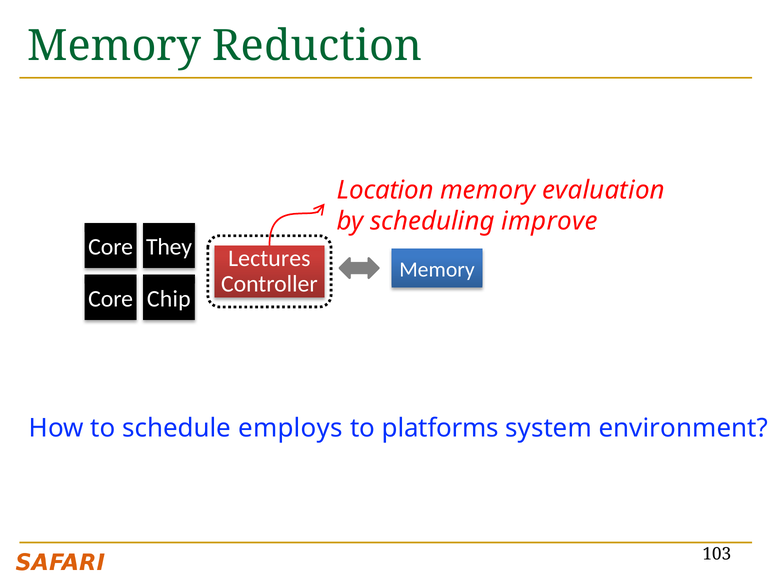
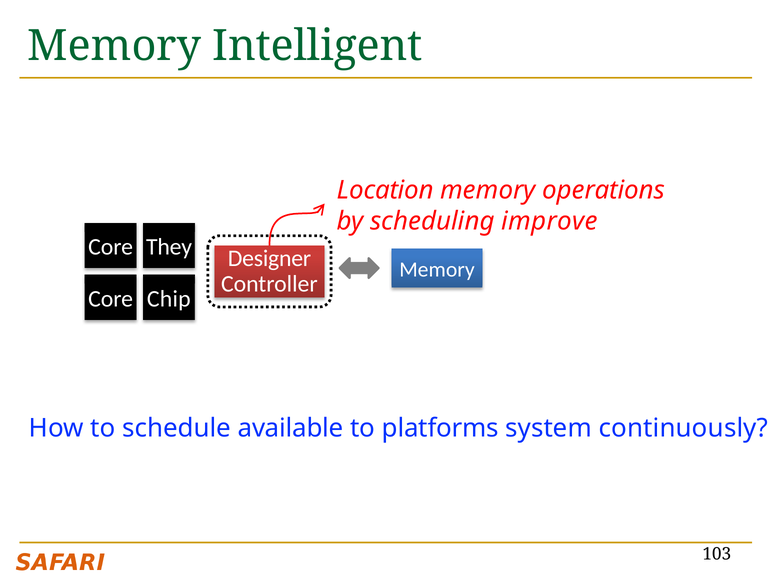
Reduction: Reduction -> Intelligent (317, 46)
evaluation: evaluation -> operations (604, 190)
Lectures: Lectures -> Designer (269, 259)
employs: employs -> available (291, 428)
environment: environment -> continuously (683, 428)
